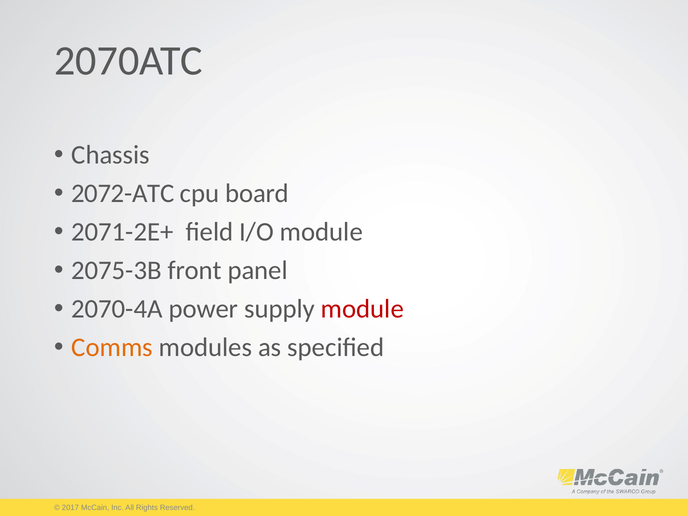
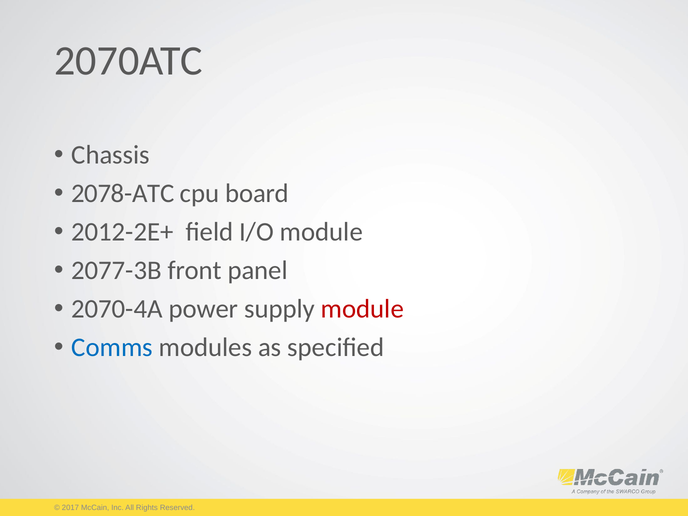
2072-ATC: 2072-ATC -> 2078-ATC (123, 194)
2071-2E+: 2071-2E+ -> 2012-2E+ (122, 232)
2075-3B: 2075-3B -> 2077-3B (117, 270)
Comms colour: orange -> blue (112, 347)
